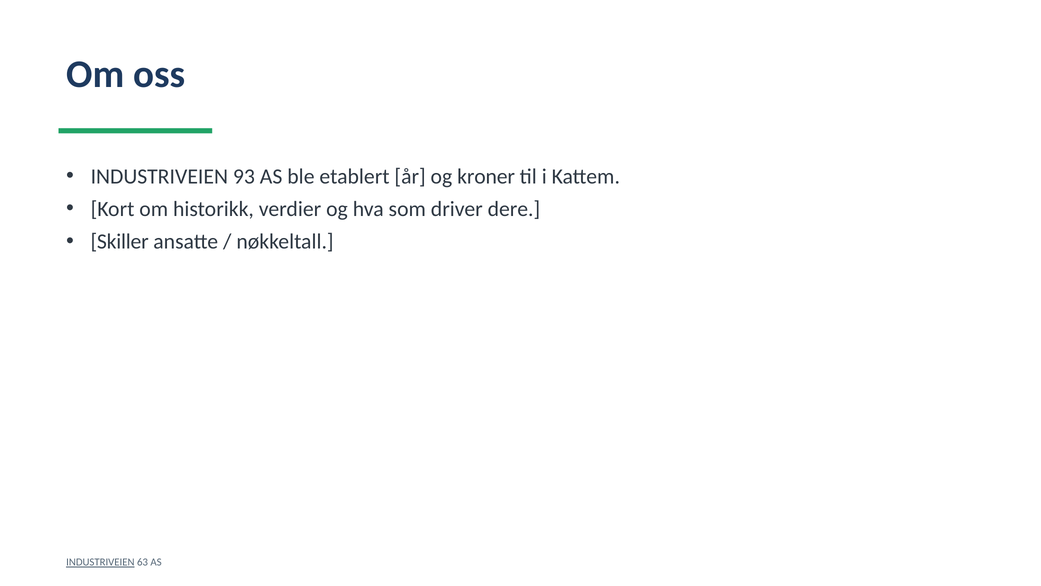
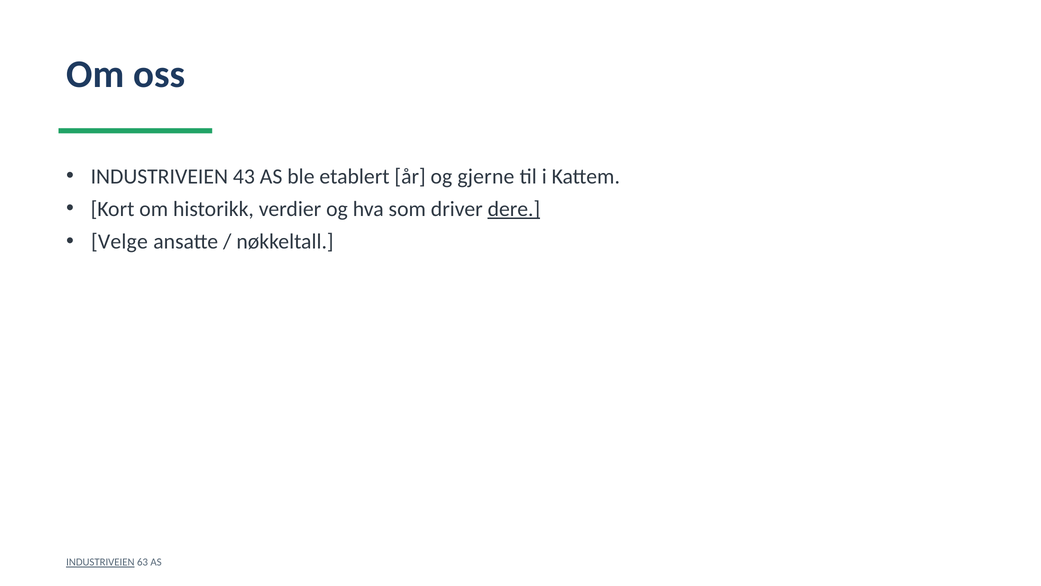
93: 93 -> 43 (244, 176)
kroner: kroner -> gjerne (486, 176)
dere underline: none -> present (514, 209)
Skiller: Skiller -> Velge (119, 241)
